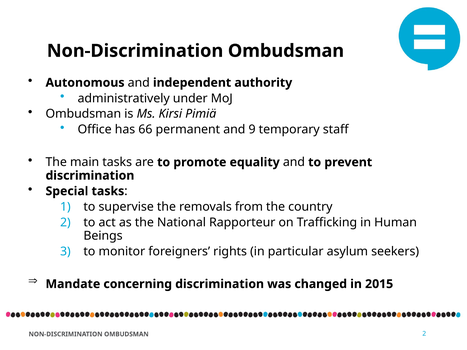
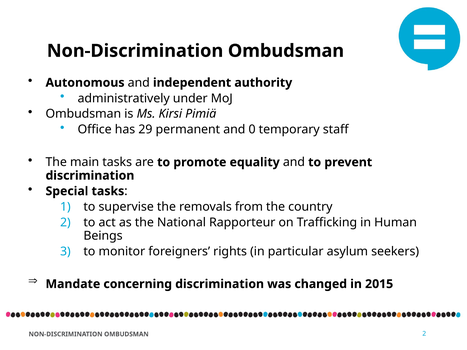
66: 66 -> 29 (145, 130)
9: 9 -> 0 (252, 130)
